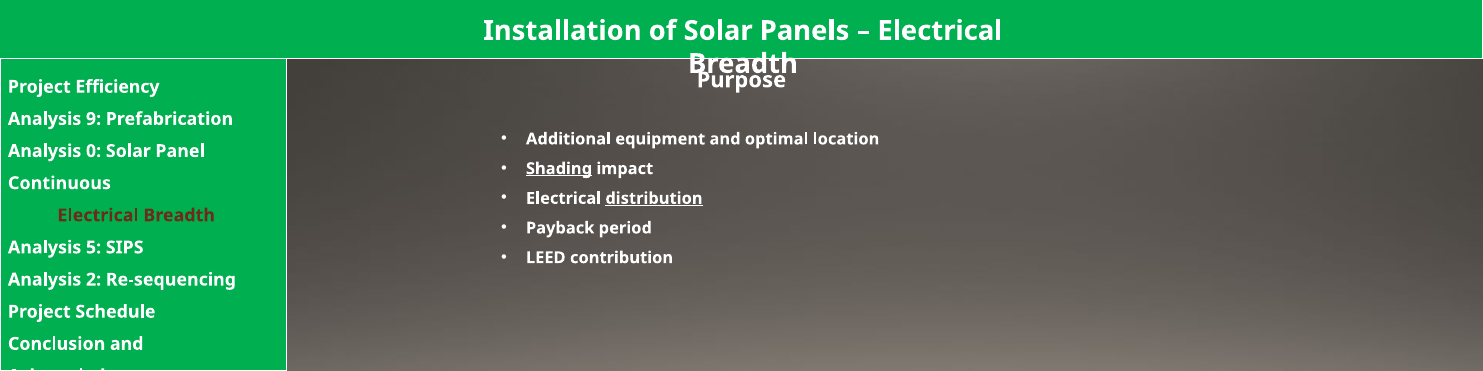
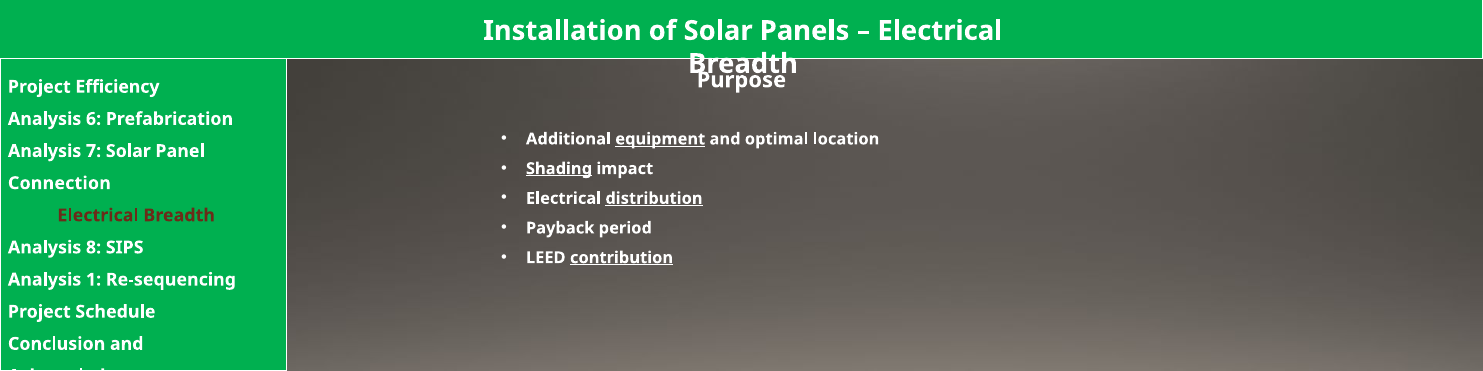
9: 9 -> 6 (94, 119)
equipment underline: none -> present (660, 139)
0: 0 -> 7 (94, 151)
Continuous: Continuous -> Connection (59, 183)
5: 5 -> 8 (94, 247)
contribution underline: none -> present (622, 258)
2: 2 -> 1 (94, 279)
